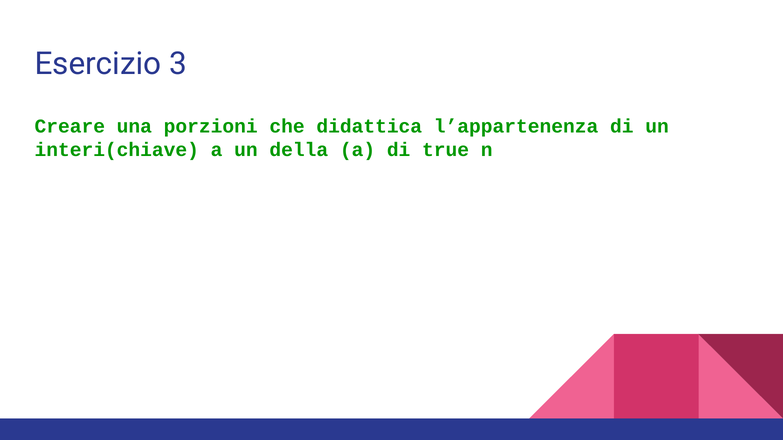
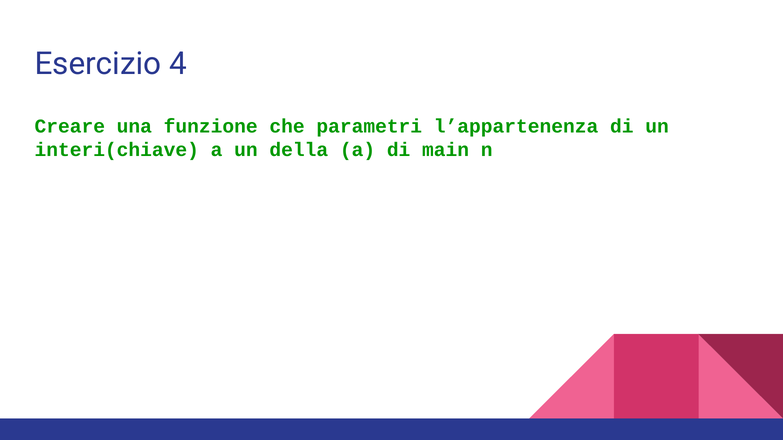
3: 3 -> 4 (178, 64)
porzioni: porzioni -> funzione (211, 126)
didattica: didattica -> parametri (369, 126)
true: true -> main (446, 150)
